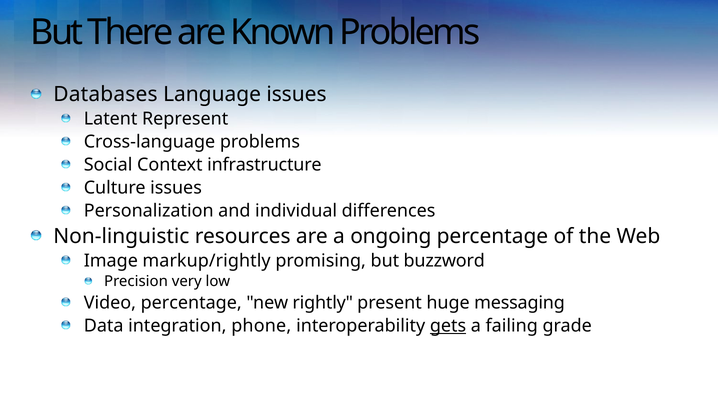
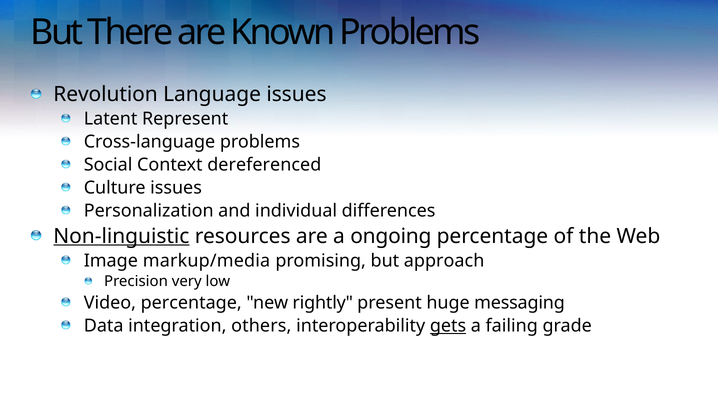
Databases: Databases -> Revolution (106, 94)
infrastructure: infrastructure -> dereferenced (264, 165)
Non-linguistic underline: none -> present (121, 236)
markup/rightly: markup/rightly -> markup/media (207, 261)
buzzword: buzzword -> approach (444, 261)
phone: phone -> others (261, 326)
